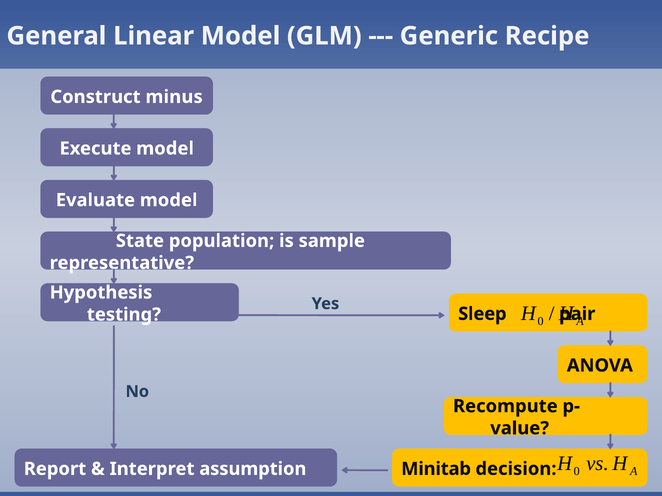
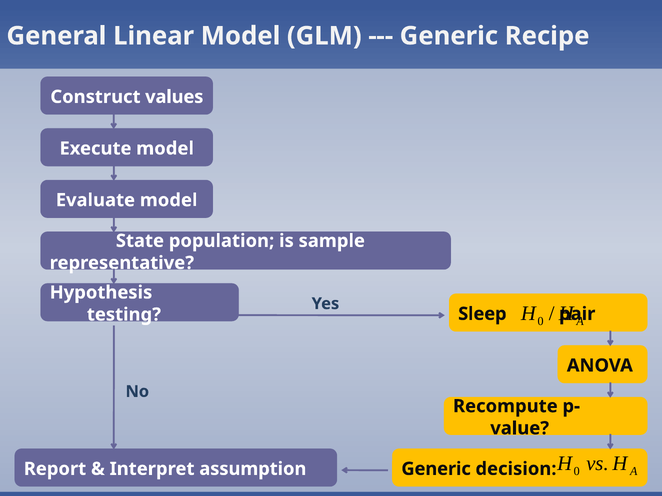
minus: minus -> values (174, 97)
Minitab: Minitab -> Generic (436, 469)
